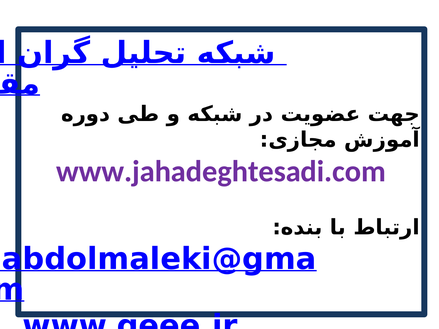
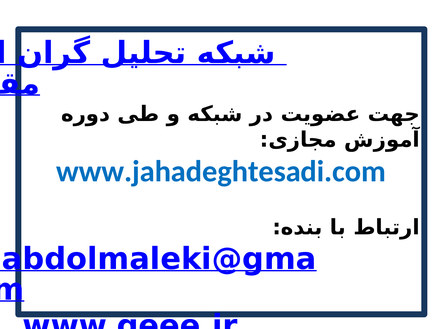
www.jahadeghtesadi.com colour: purple -> blue (221, 172)
